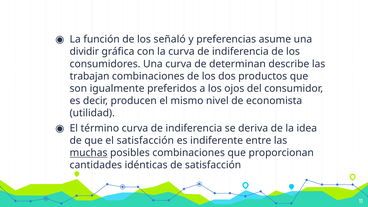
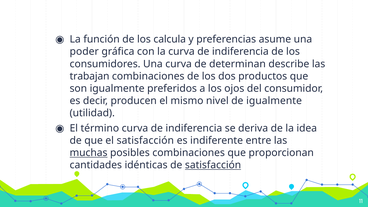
señaló: señaló -> calcula (170, 39)
dividir: dividir -> poder (84, 52)
de economista: economista -> igualmente (274, 101)
satisfacción underline: none -> present (213, 165)
